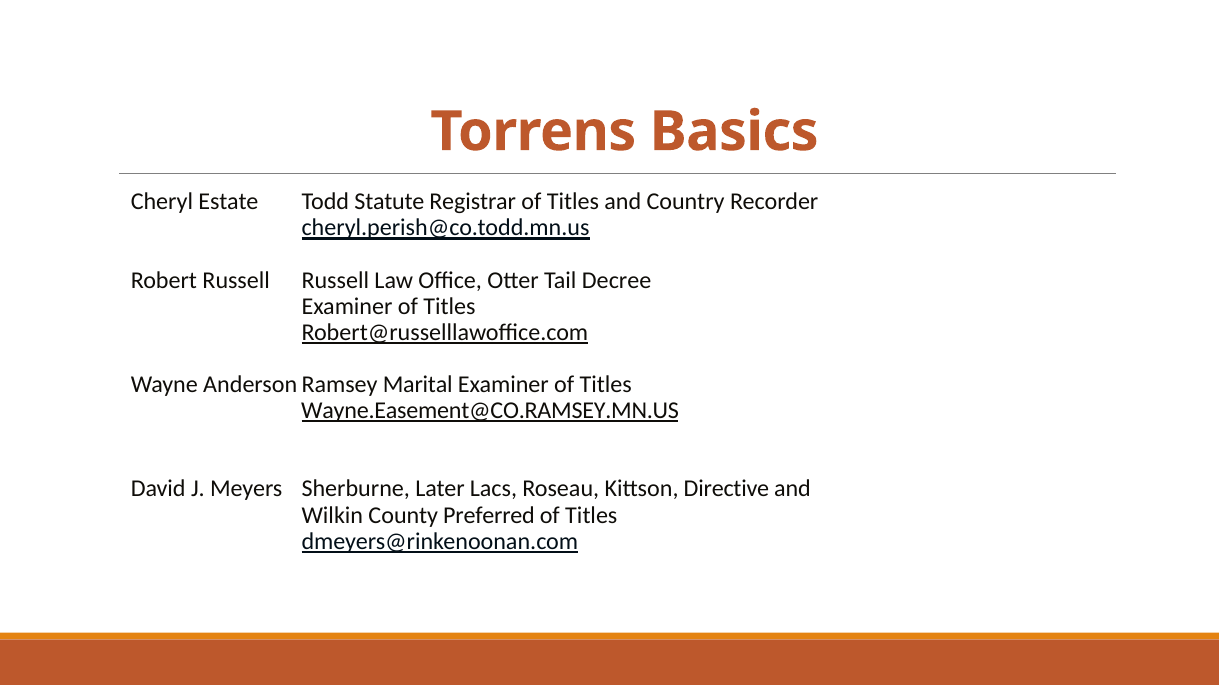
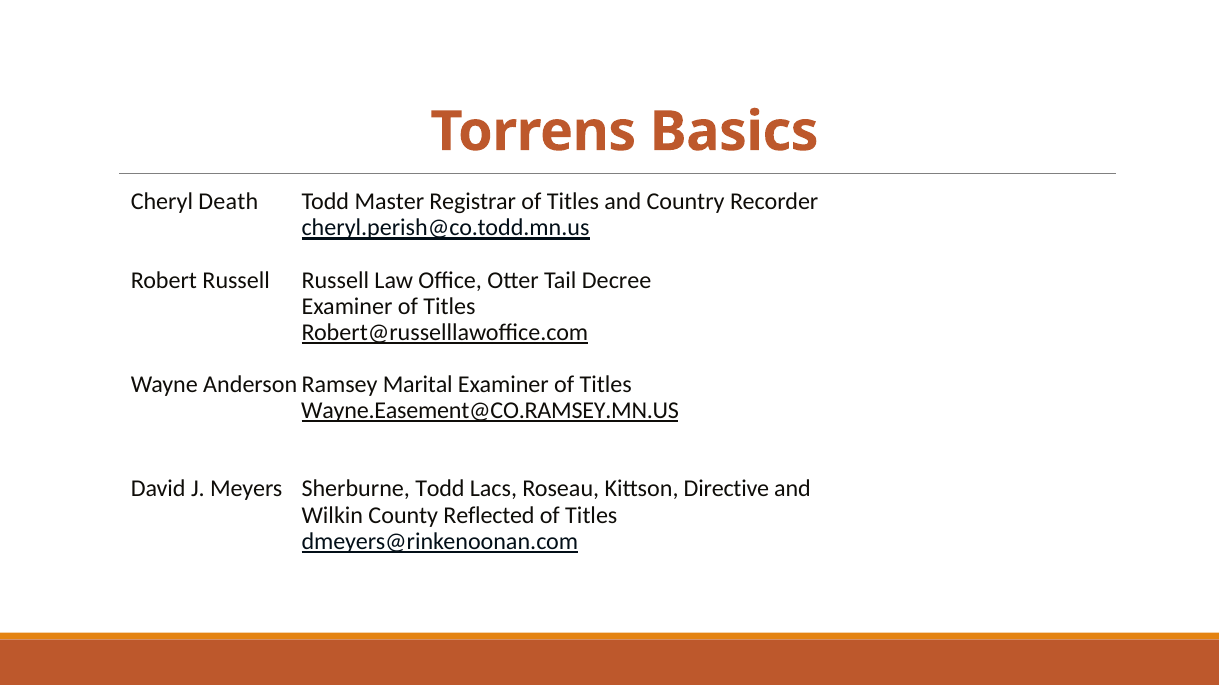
Estate: Estate -> Death (228, 202)
Statute: Statute -> Master (389, 202)
Sherburne Later: Later -> Todd (440, 490)
Preferred: Preferred -> Reflected (489, 516)
